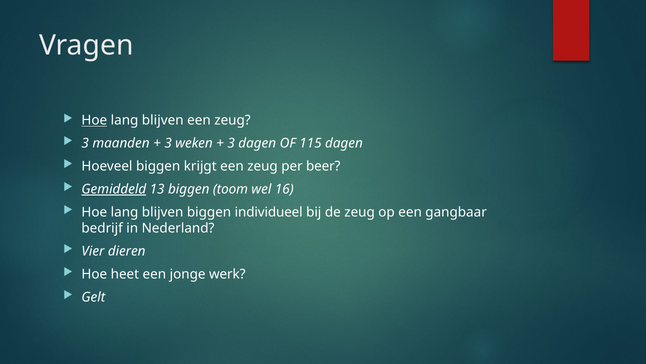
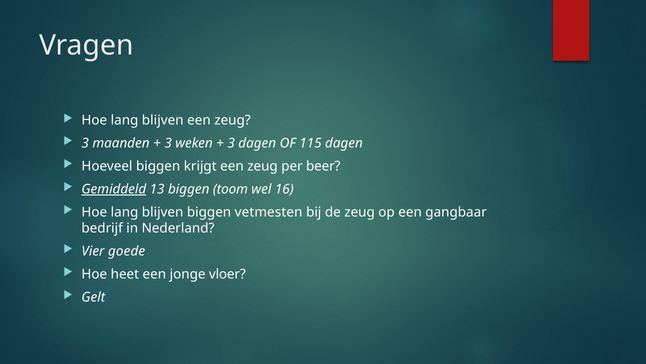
Hoe underline: present -> none (94, 120)
individueel: individueel -> vetmesten (269, 212)
dieren: dieren -> goede (127, 251)
werk: werk -> vloer (227, 274)
